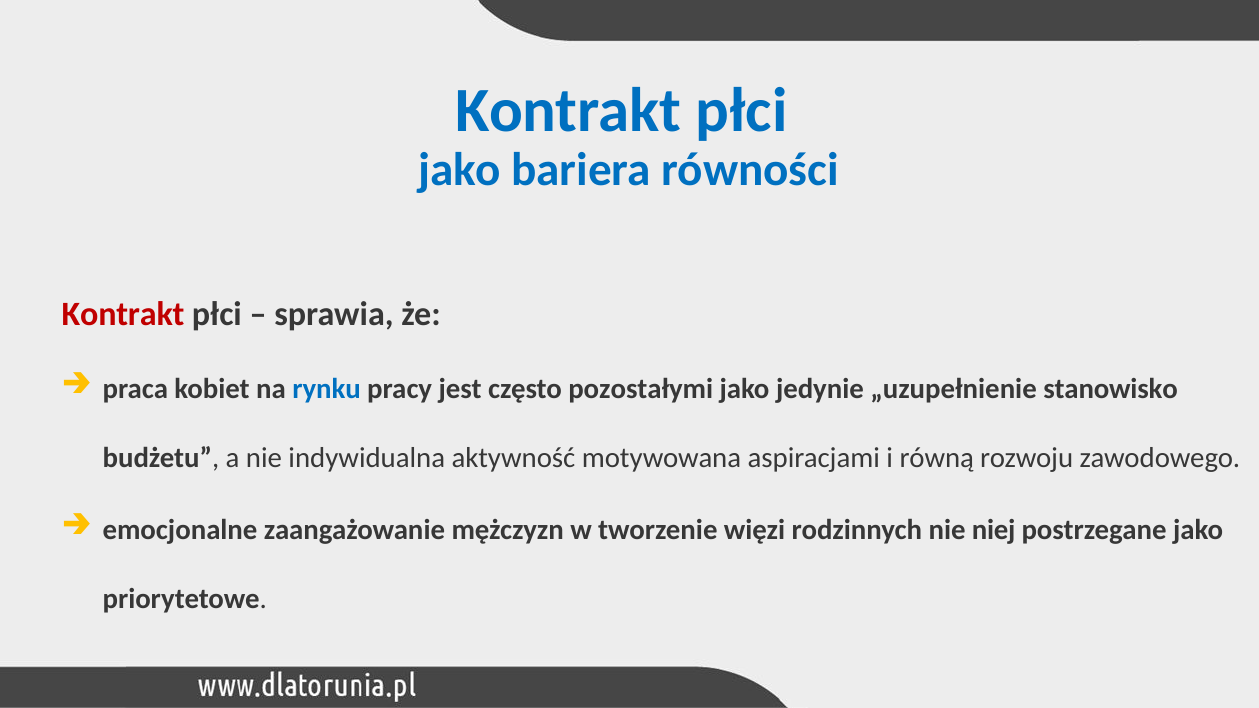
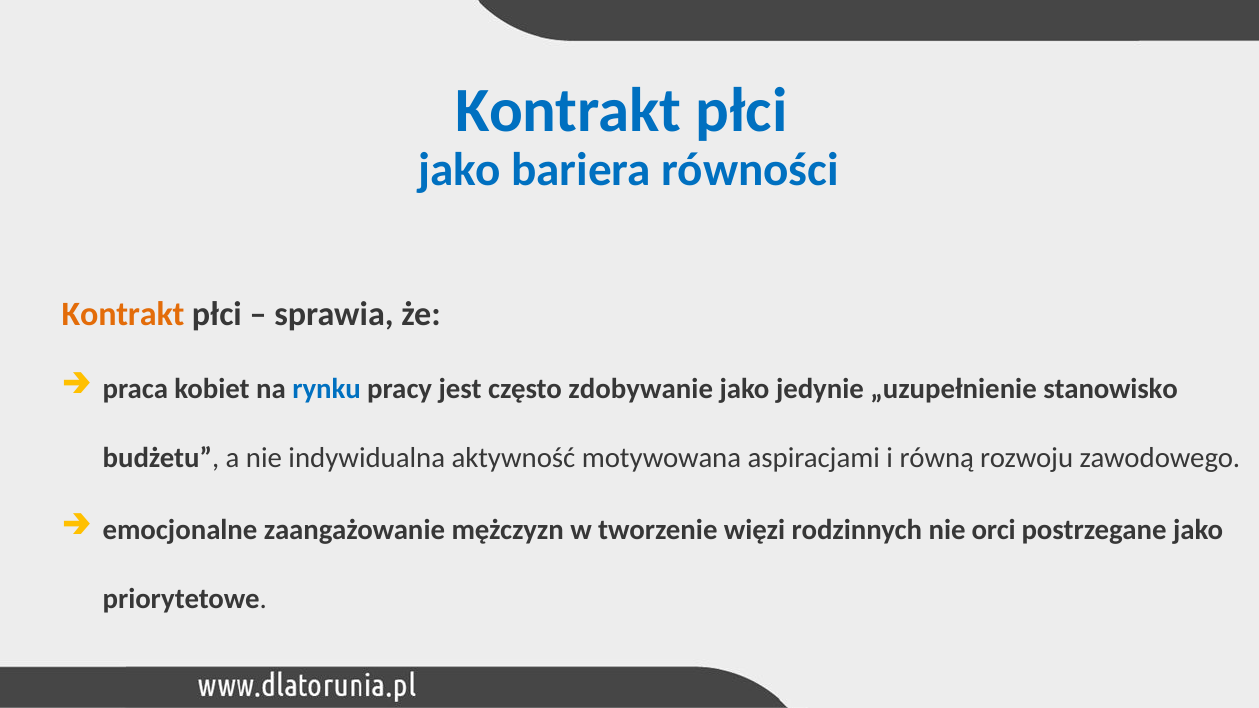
Kontrakt colour: red -> orange (123, 314)
pozostałymi: pozostałymi -> zdobywanie (641, 389)
niej: niej -> orci (994, 530)
